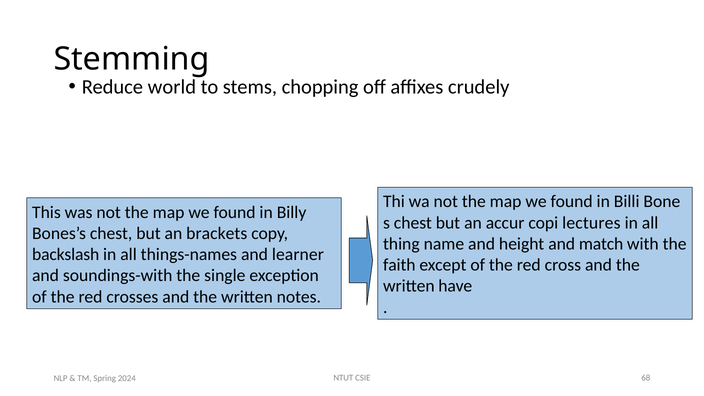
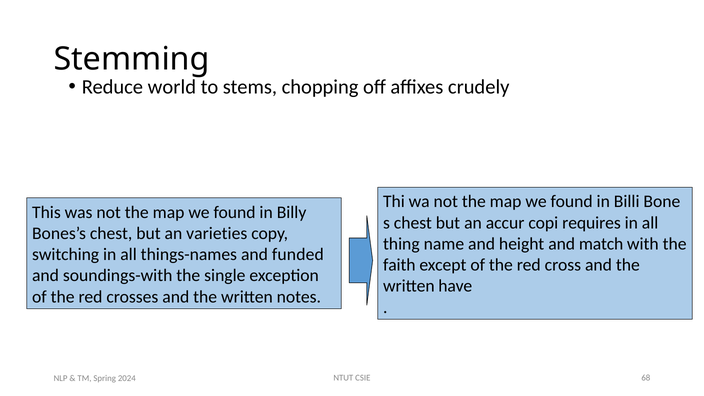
lectures: lectures -> requires (591, 223)
brackets: brackets -> varieties (217, 233)
backslash: backslash -> switching (66, 254)
learner: learner -> funded (298, 254)
